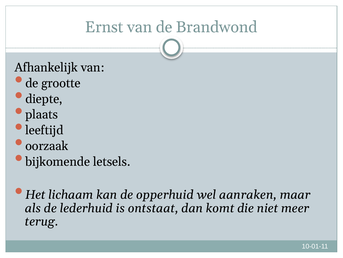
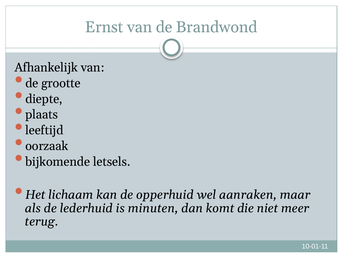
ontstaat: ontstaat -> minuten (153, 208)
